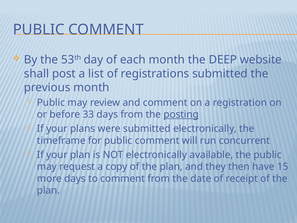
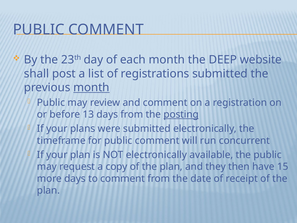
53: 53 -> 23 (68, 60)
month underline: none -> present (91, 87)
33: 33 -> 13 (88, 114)
